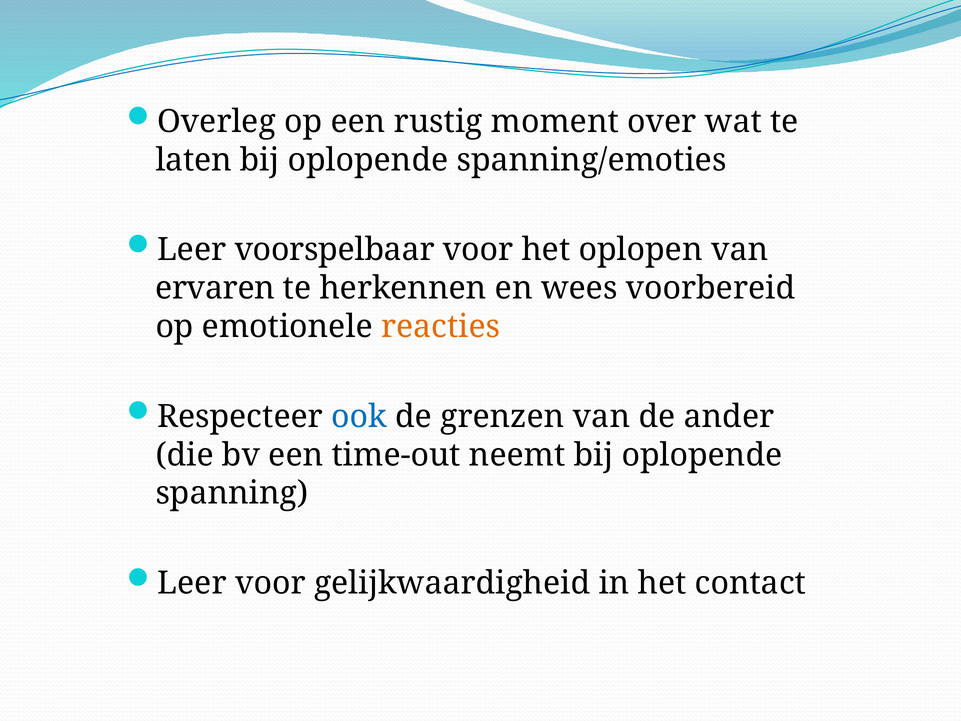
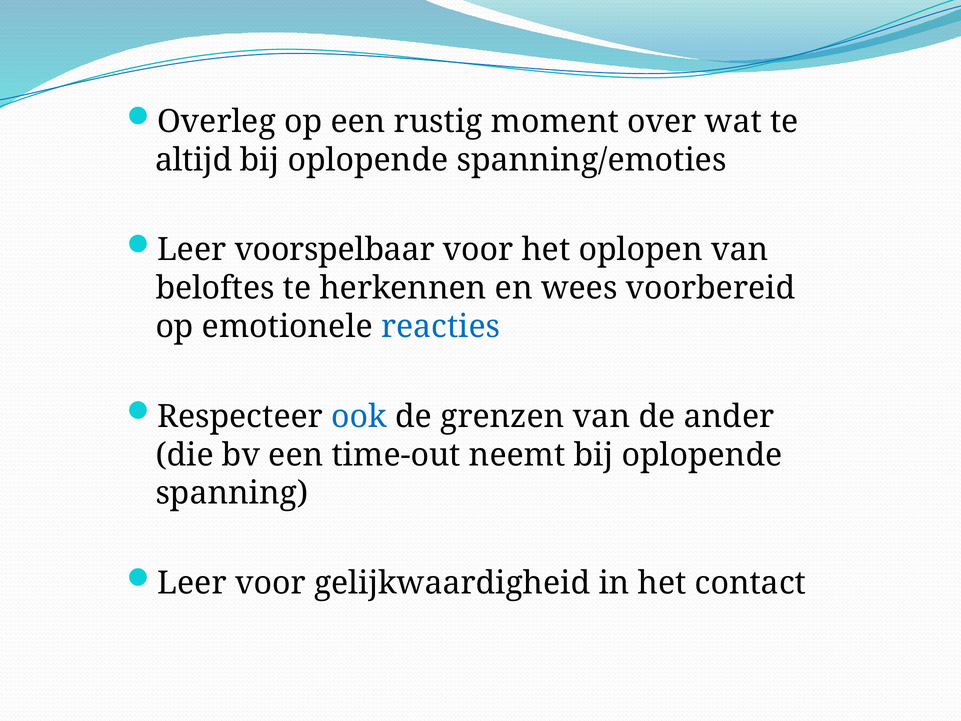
laten: laten -> altijd (194, 160)
ervaren: ervaren -> beloftes (215, 288)
reacties colour: orange -> blue (441, 327)
